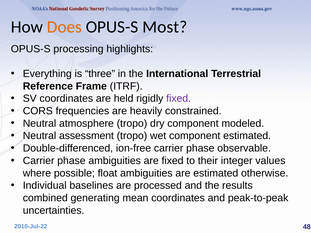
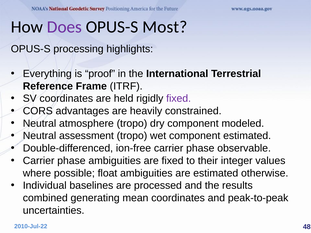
Does colour: orange -> purple (64, 27)
three: three -> proof (100, 74)
frequencies: frequencies -> advantages (82, 111)
